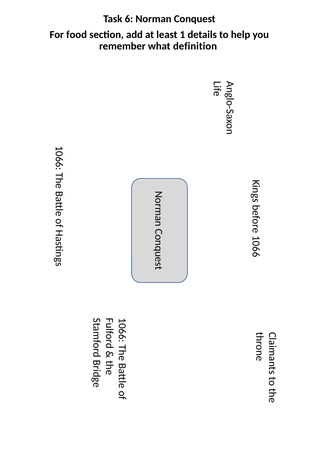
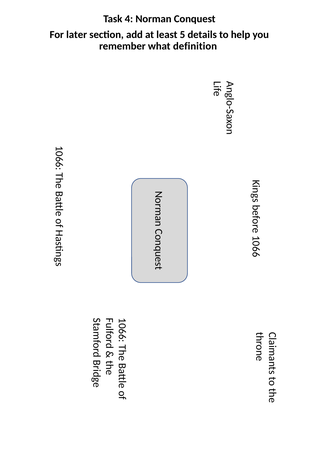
Task 6: 6 -> 4 (129, 19)
food: food -> later (77, 35)
least 1: 1 -> 5 (182, 35)
